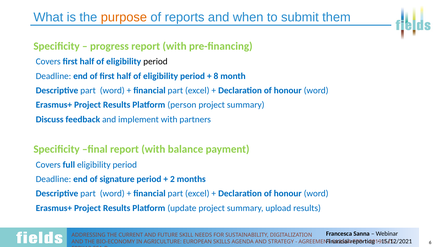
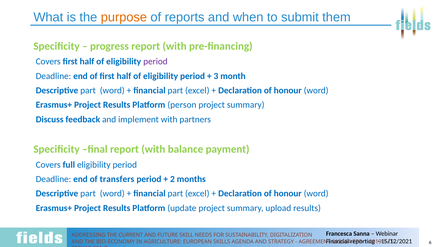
period colour: black -> purple (155, 62)
8: 8 -> 3 (216, 76)
signature: signature -> transfers (117, 179)
